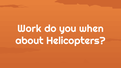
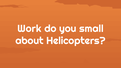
when: when -> small (91, 29)
